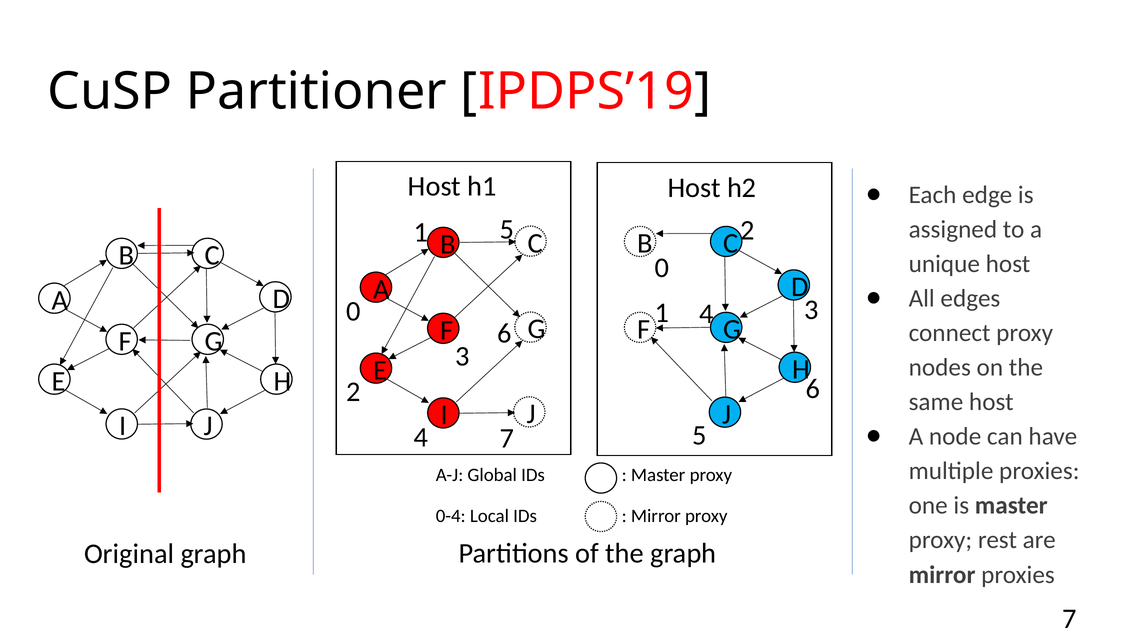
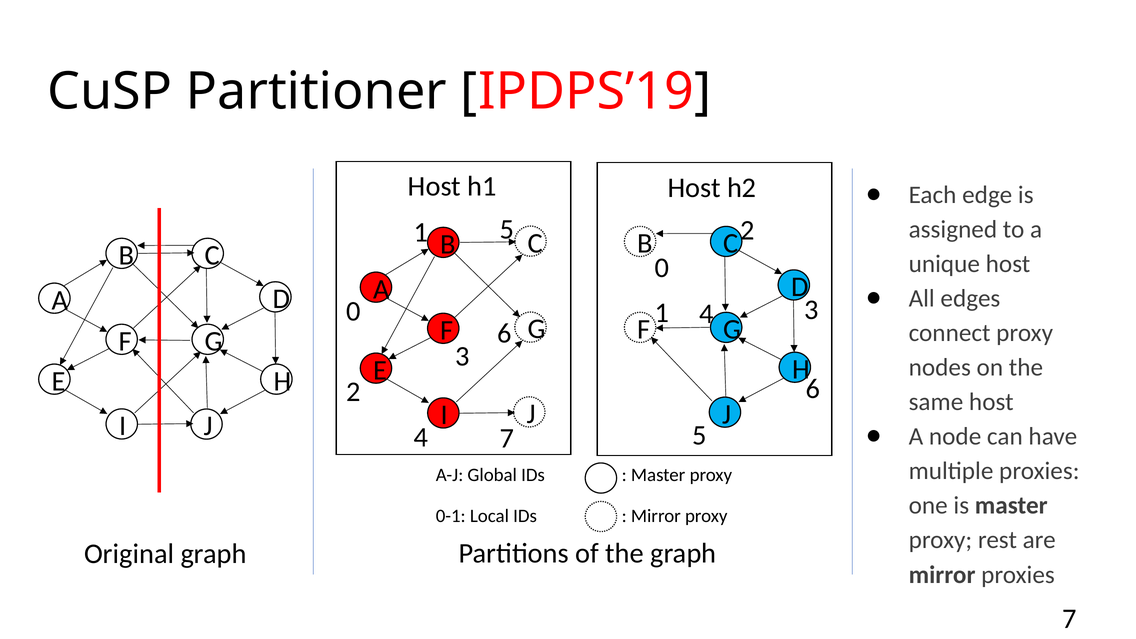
0-4: 0-4 -> 0-1 (451, 516)
